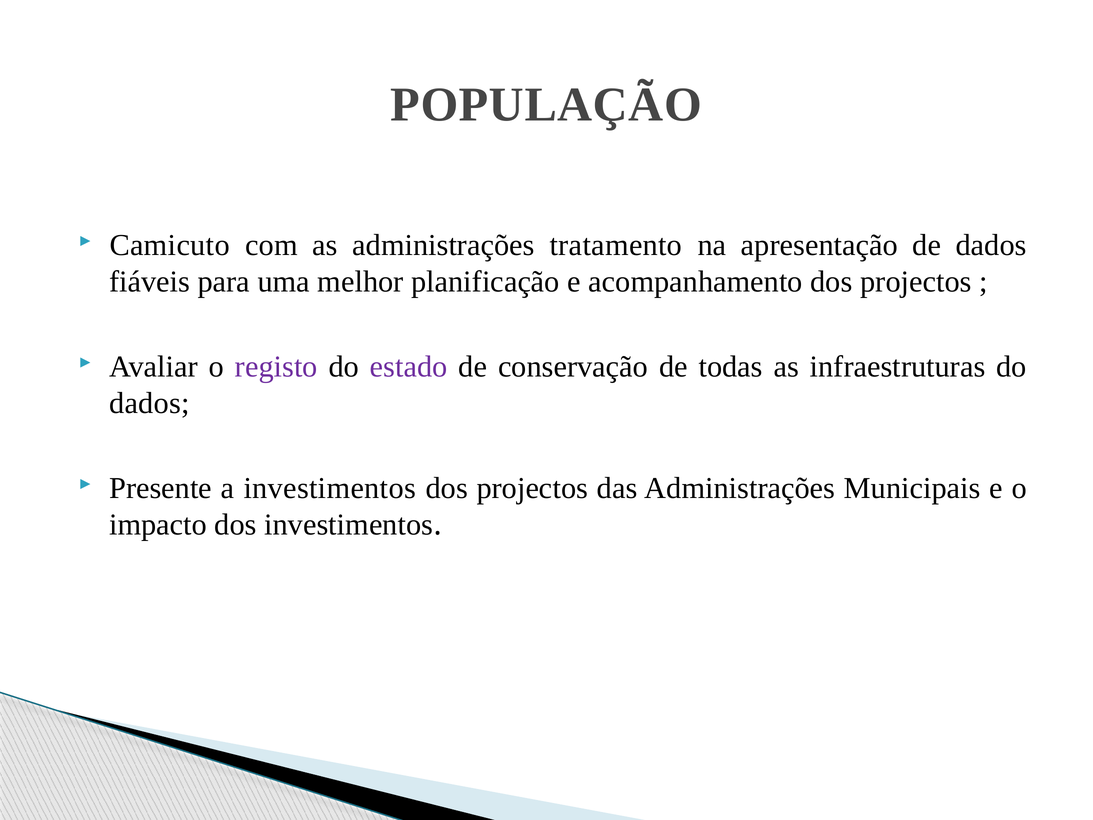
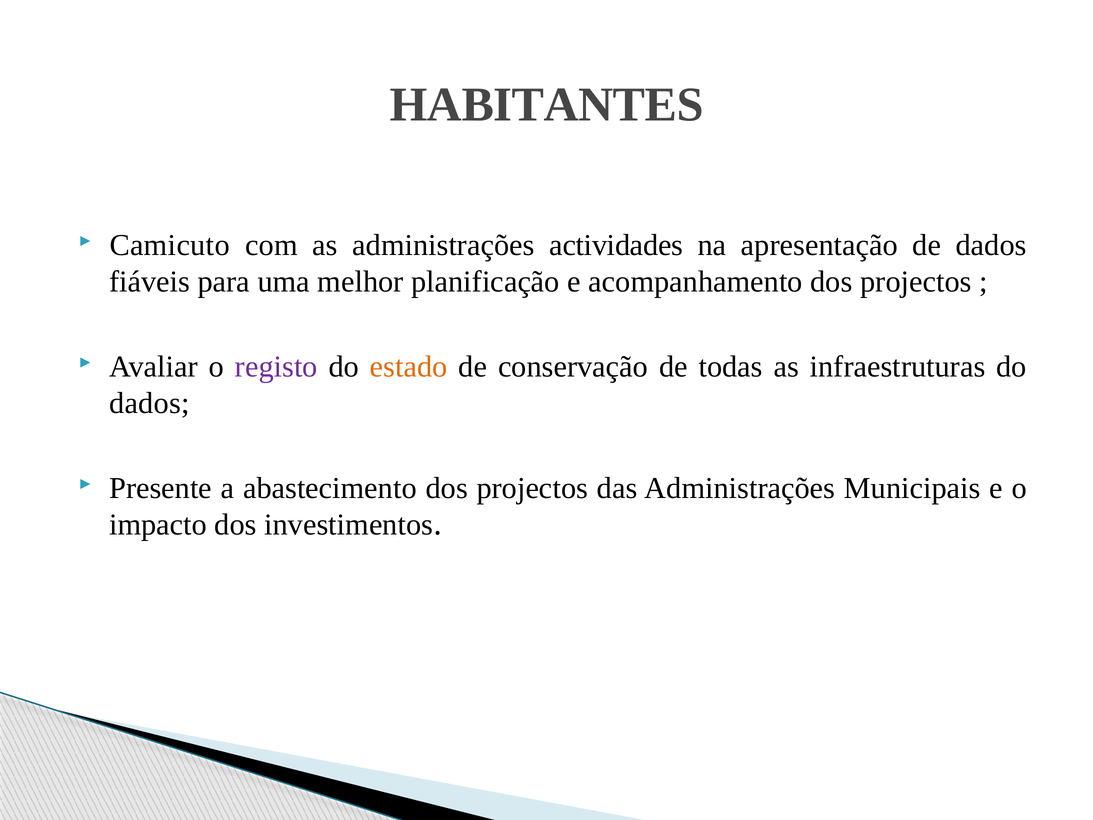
POPULAÇÃO: POPULAÇÃO -> HABITANTES (547, 104)
tratamento: tratamento -> actividades (616, 245)
estado colour: purple -> orange (409, 367)
a investimentos: investimentos -> abastecimento (330, 488)
